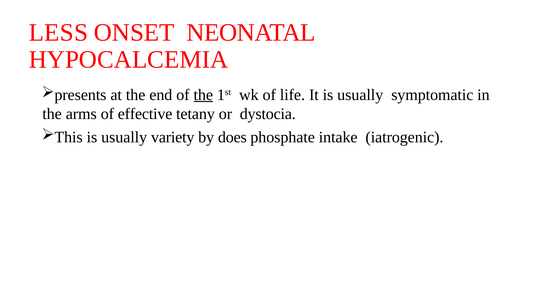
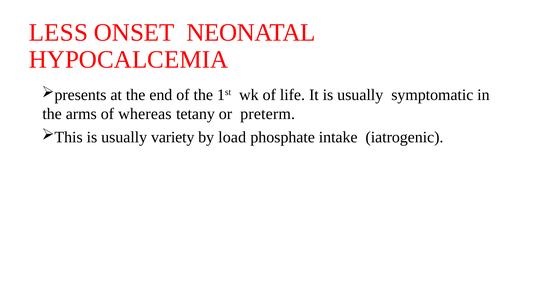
the underline: present -> none (203, 95)
effective: effective -> whereas (145, 114)
dystocia: dystocia -> preterm (268, 114)
does: does -> load (232, 137)
